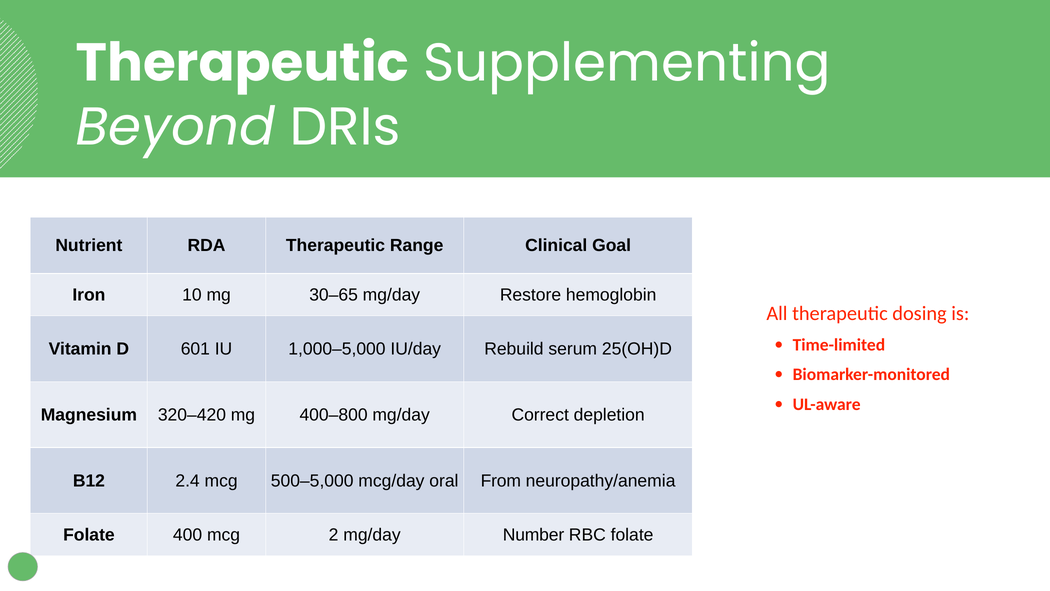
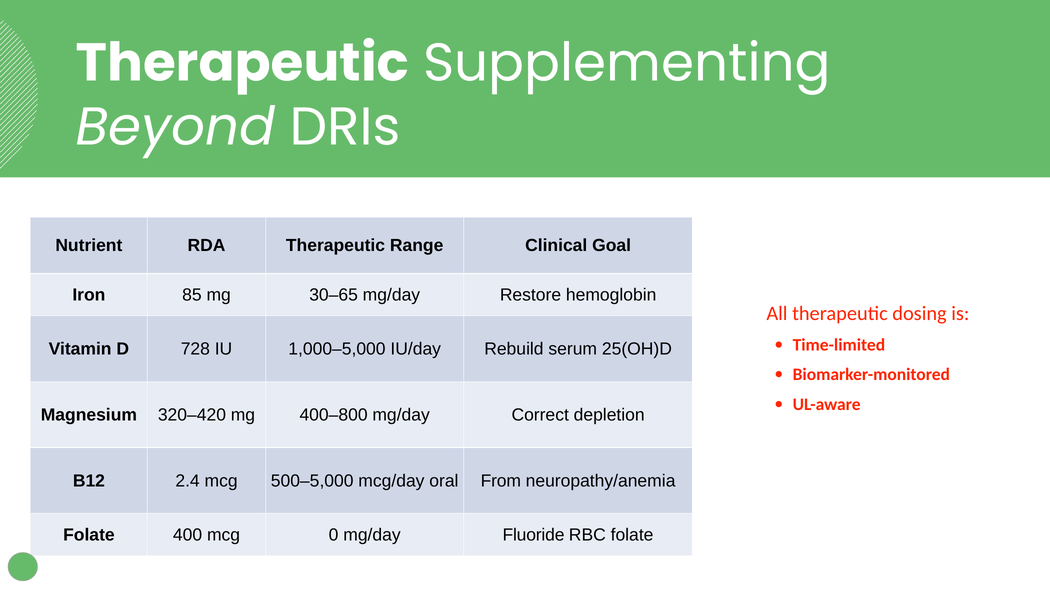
10: 10 -> 85 (192, 295)
601: 601 -> 728 (195, 349)
2: 2 -> 0 (334, 535)
Number: Number -> Fluoride (534, 535)
